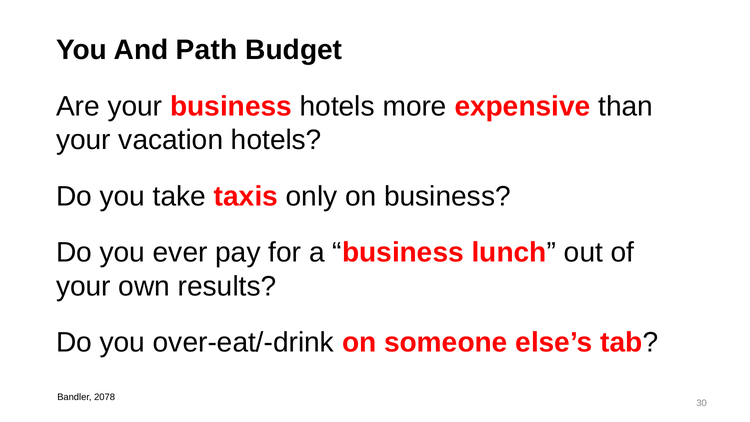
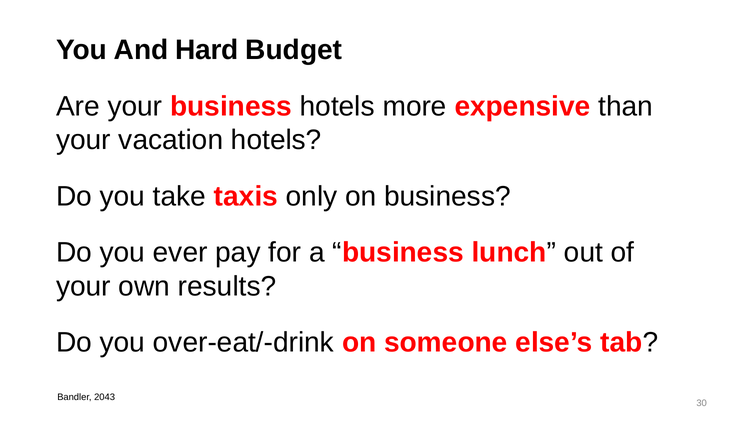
Path: Path -> Hard (207, 50)
2078: 2078 -> 2043 (105, 397)
